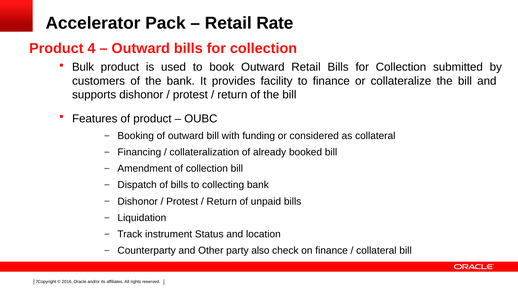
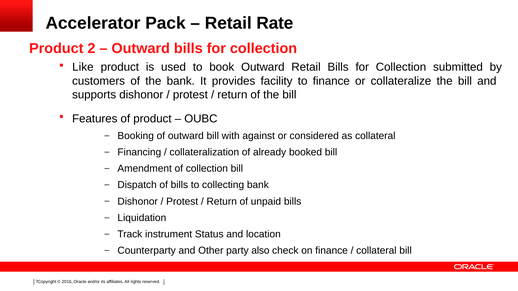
4: 4 -> 2 (91, 49)
Bulk: Bulk -> Like (83, 67)
funding: funding -> against (259, 136)
